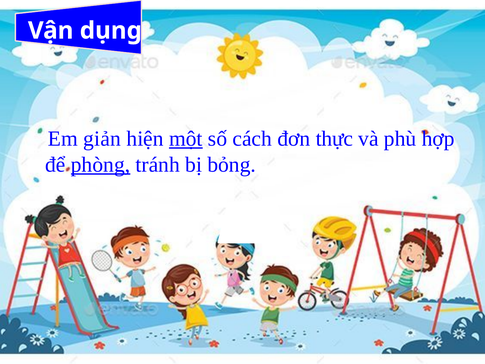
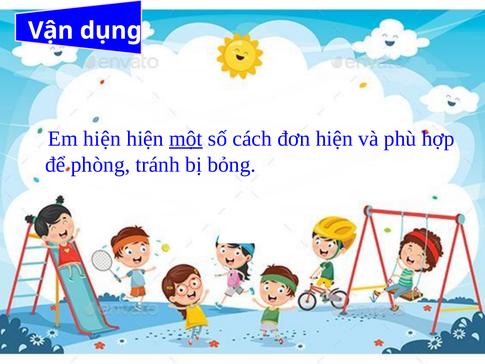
Em giản: giản -> hiện (102, 139)
đơn thực: thực -> hiện (334, 139)
phòng underline: present -> none (101, 164)
